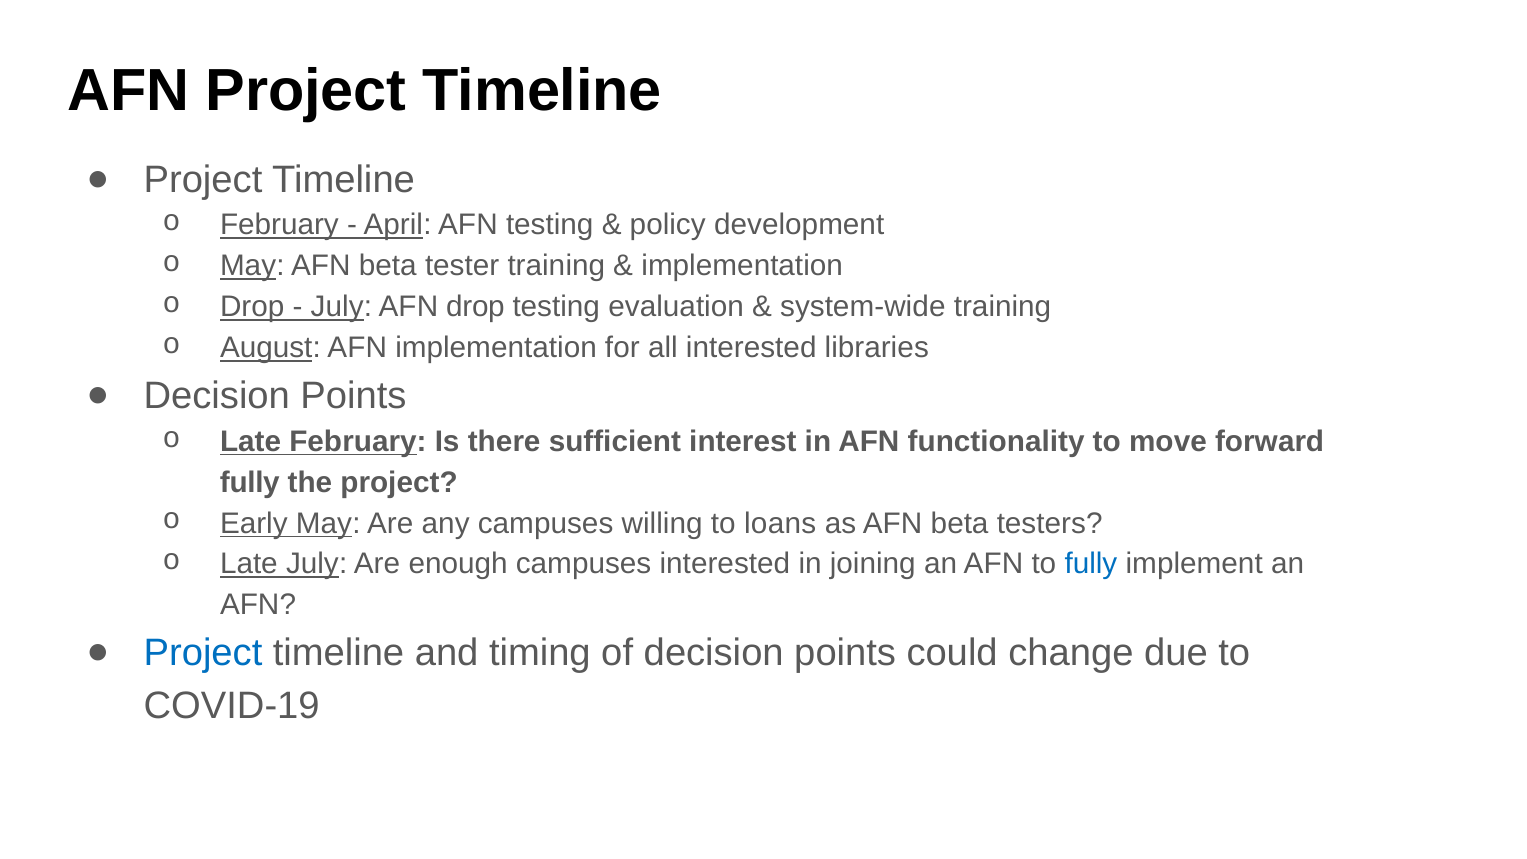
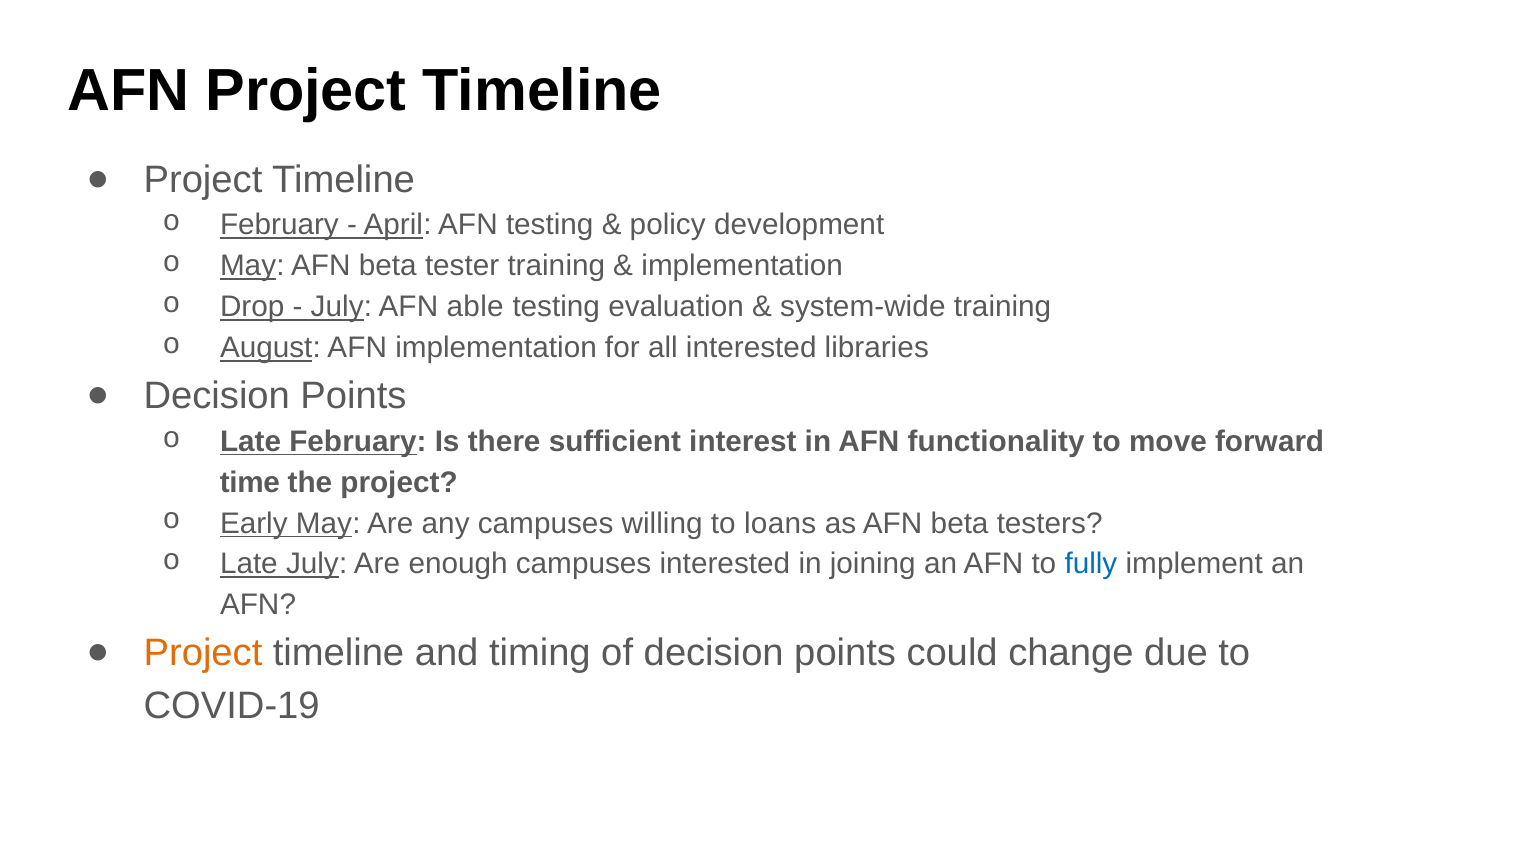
AFN drop: drop -> able (475, 307)
fully: fully -> time (250, 482)
Project colour: blue -> orange (203, 653)
